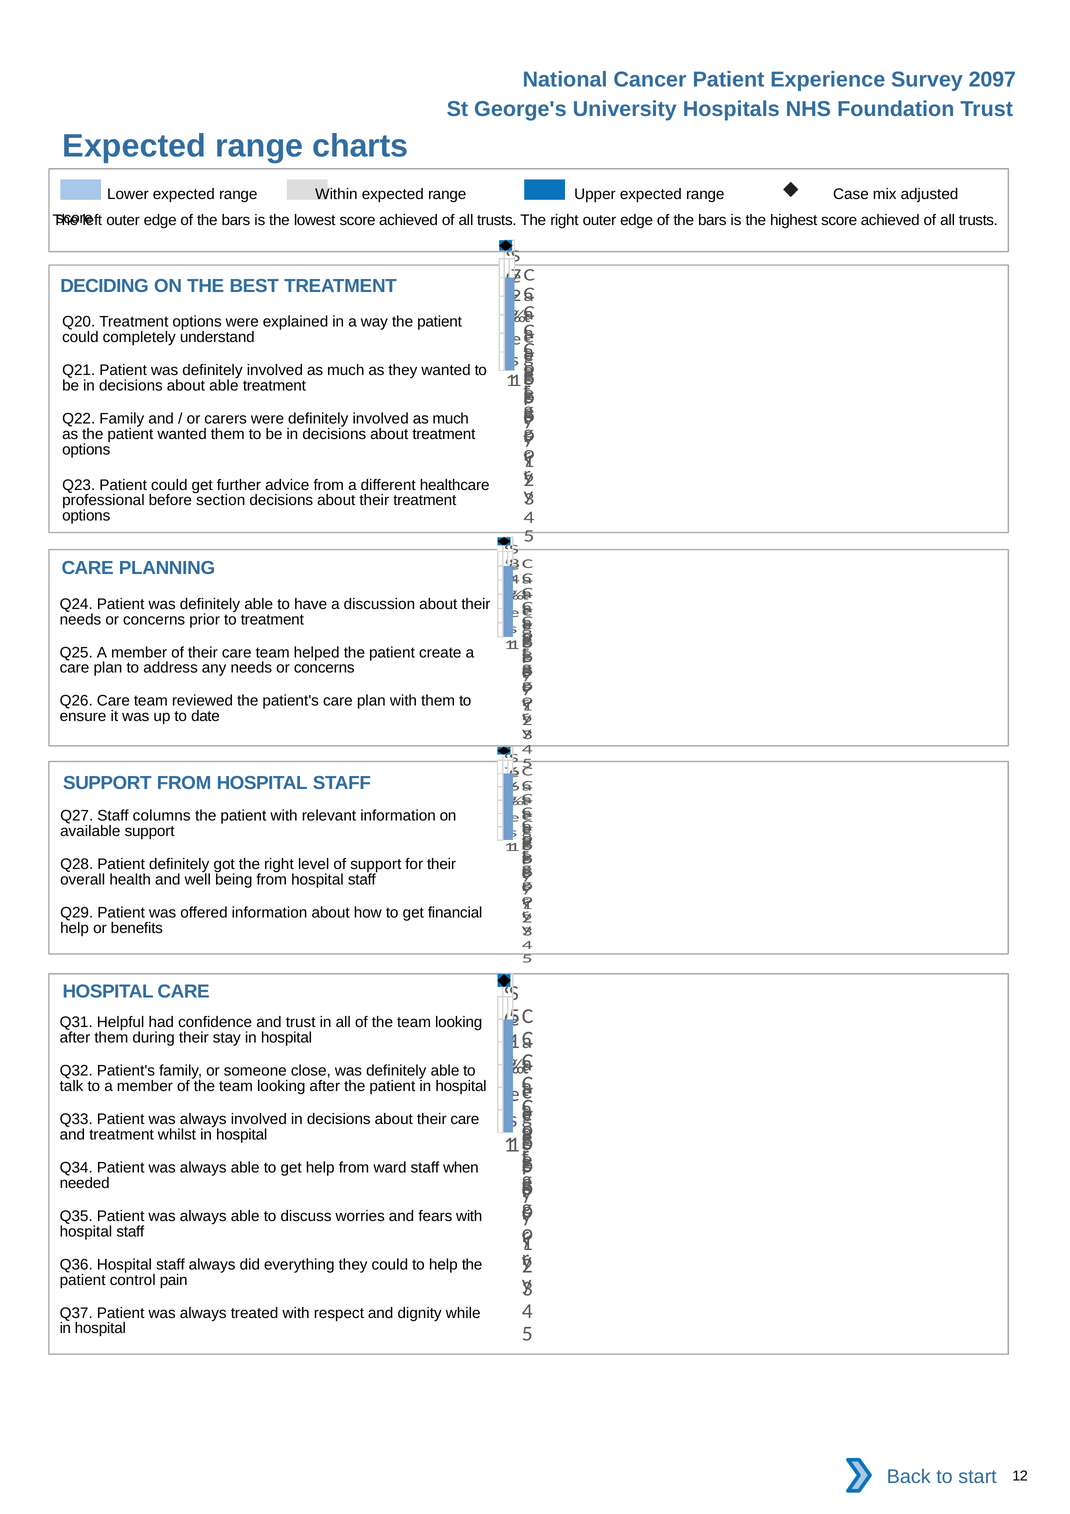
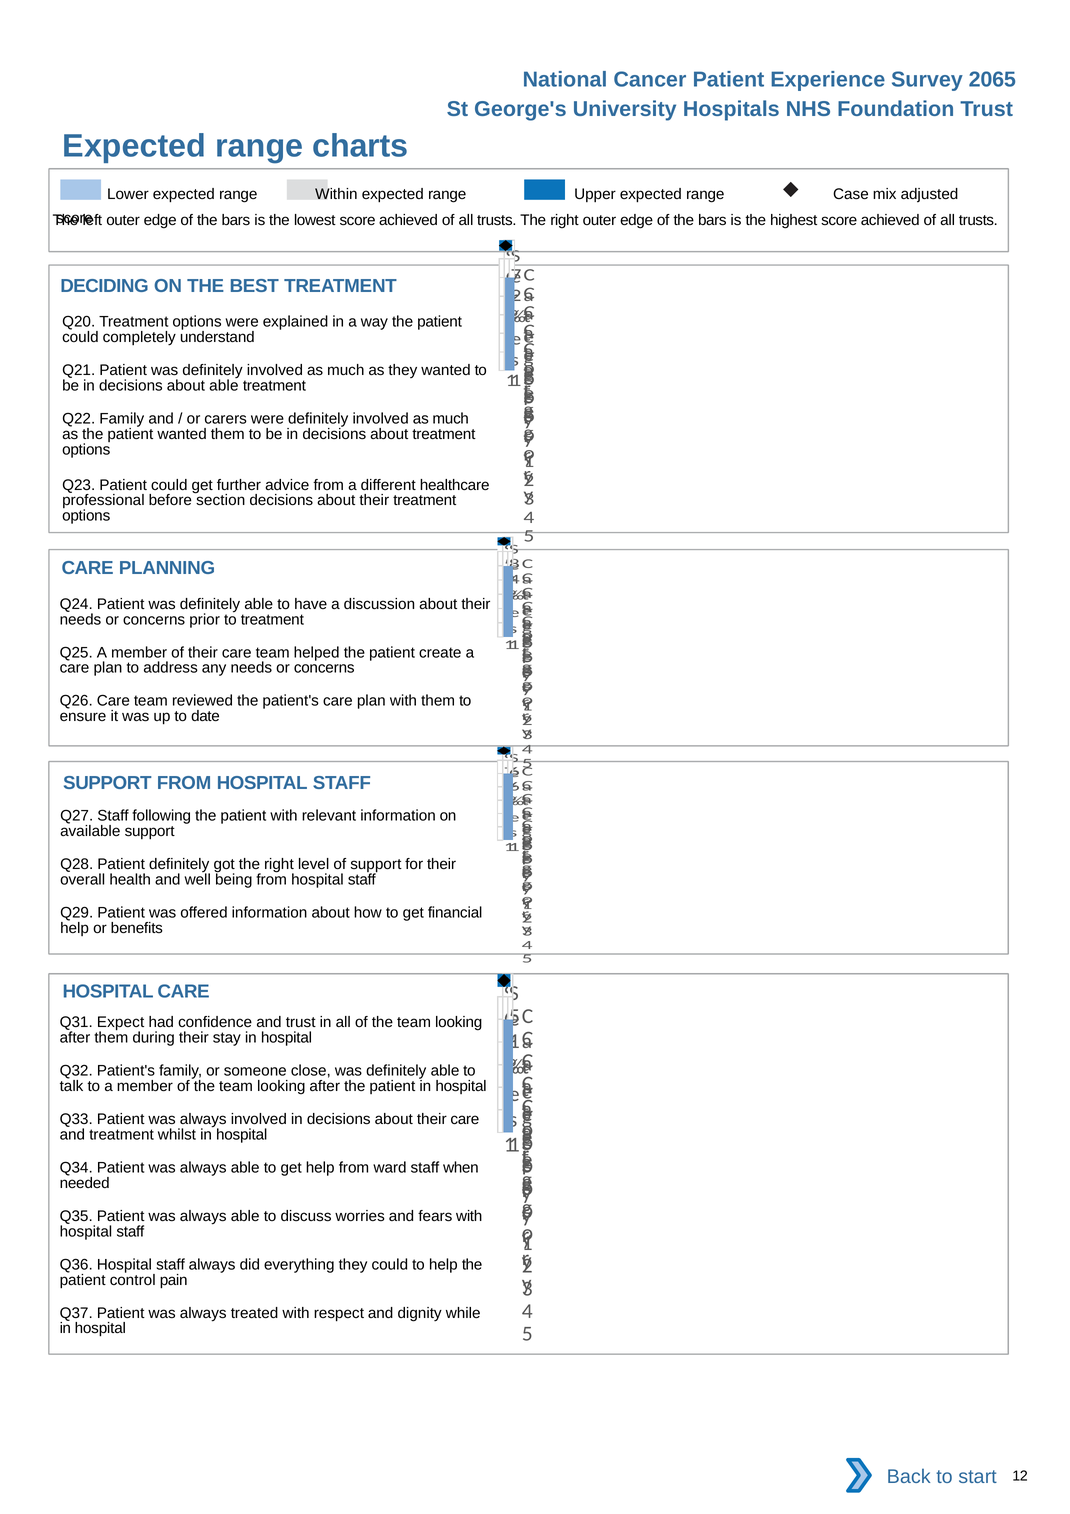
2097: 2097 -> 2065 (992, 80)
columns: columns -> following (162, 816)
Helpful: Helpful -> Expect (121, 1023)
